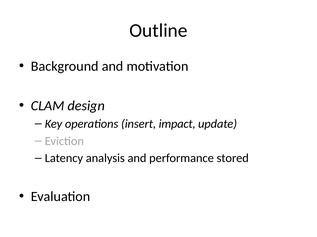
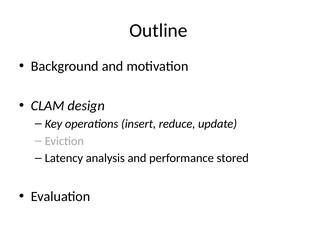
impact: impact -> reduce (177, 124)
